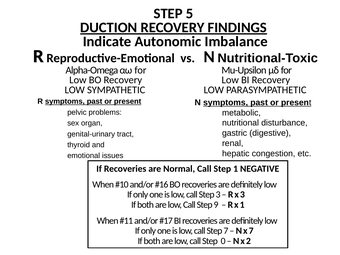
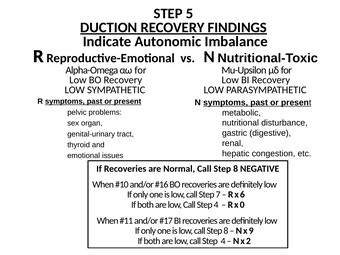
Normal Call Step 1: 1 -> 8 (236, 169)
Step 3: 3 -> 7 (218, 195)
x 3: 3 -> 6 (242, 195)
9: 9 -> 4 (216, 205)
x 1: 1 -> 0 (242, 205)
low call Step 7: 7 -> 8 (226, 231)
x 7: 7 -> 9 (251, 231)
0: 0 -> 4 (223, 241)
